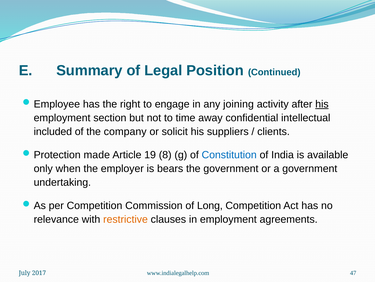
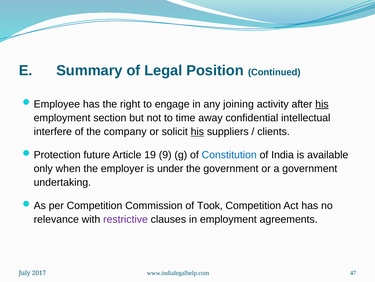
included: included -> interfere (53, 131)
his underline: none -> present (197, 131)
made: made -> future (97, 154)
8: 8 -> 9 (165, 154)
bears: bears -> under (170, 168)
Long: Long -> Took (210, 205)
restrictive colour: orange -> purple (125, 219)
